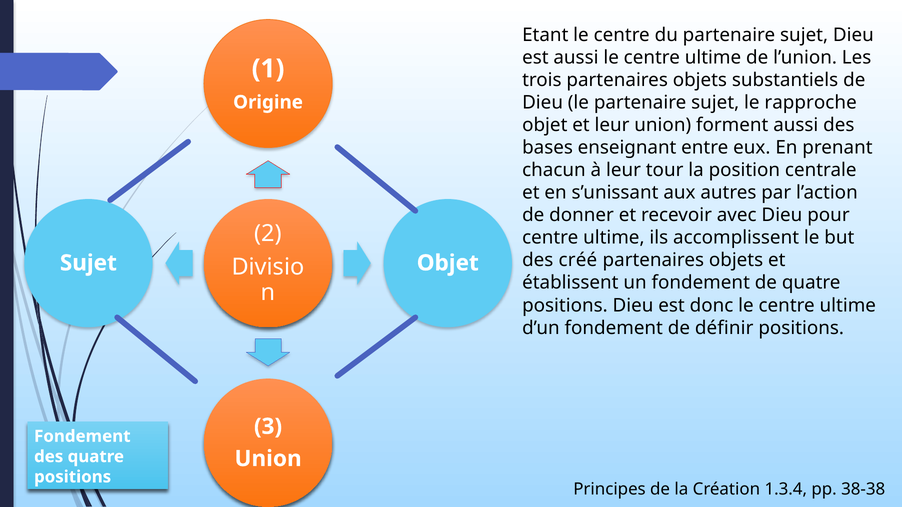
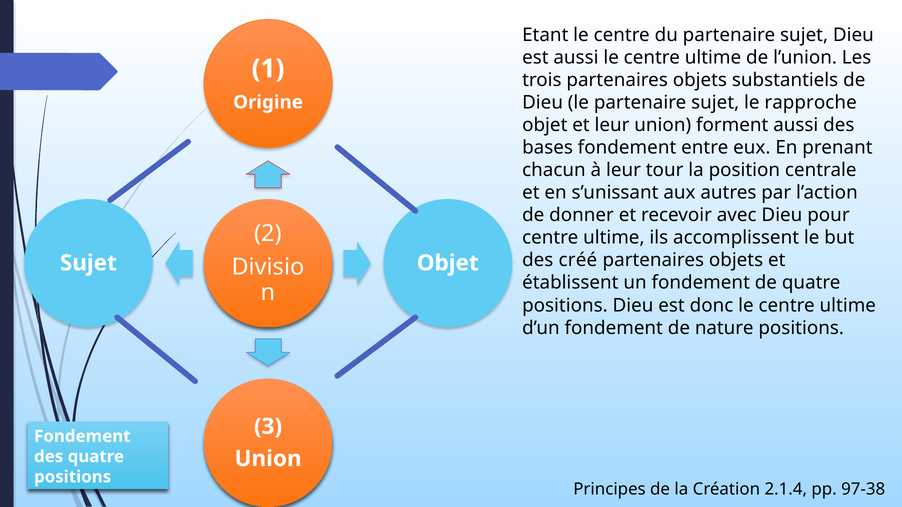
bases enseignant: enseignant -> fondement (627, 148)
définir: définir -> nature (724, 328)
1.3.4: 1.3.4 -> 2.1.4 (786, 490)
38-38: 38-38 -> 97-38 (863, 490)
